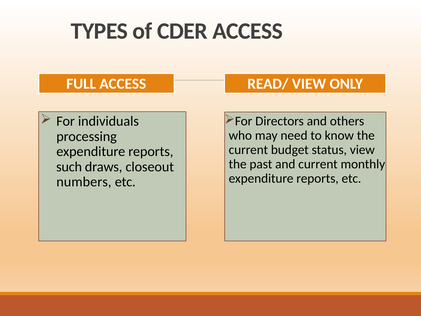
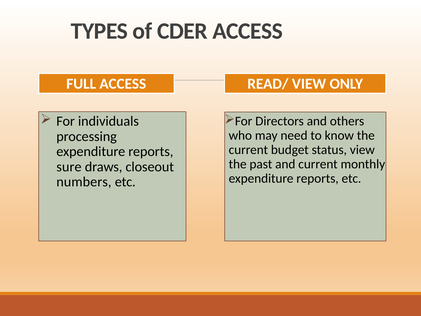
such: such -> sure (69, 167)
